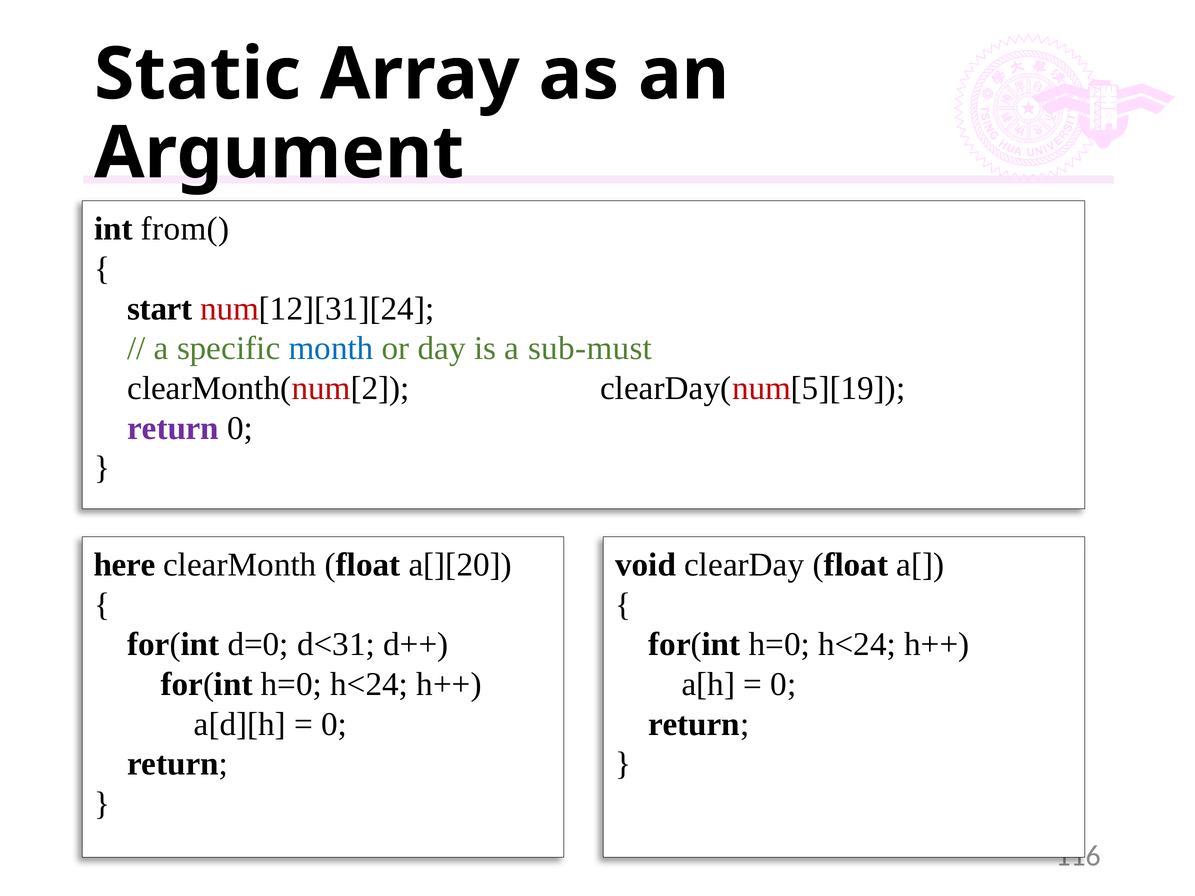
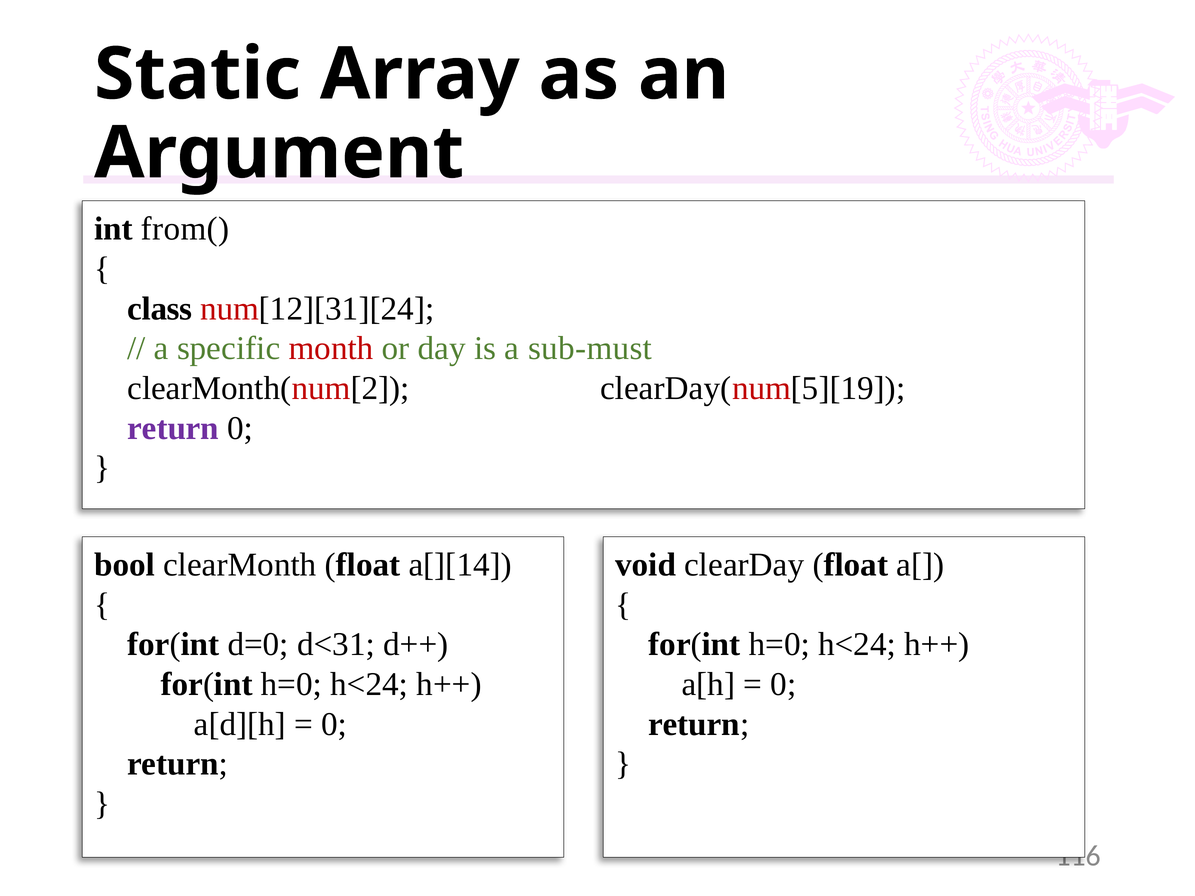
start: start -> class (160, 309)
month colour: blue -> red (331, 349)
here: here -> bool (124, 565)
a[][20: a[][20 -> a[][14 (460, 565)
